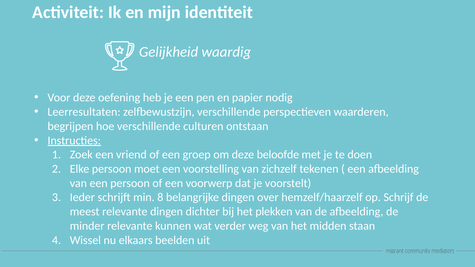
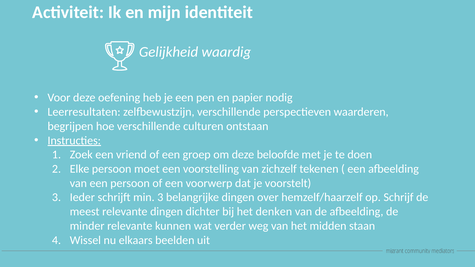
min 8: 8 -> 3 (160, 198)
plekken: plekken -> denken (274, 212)
